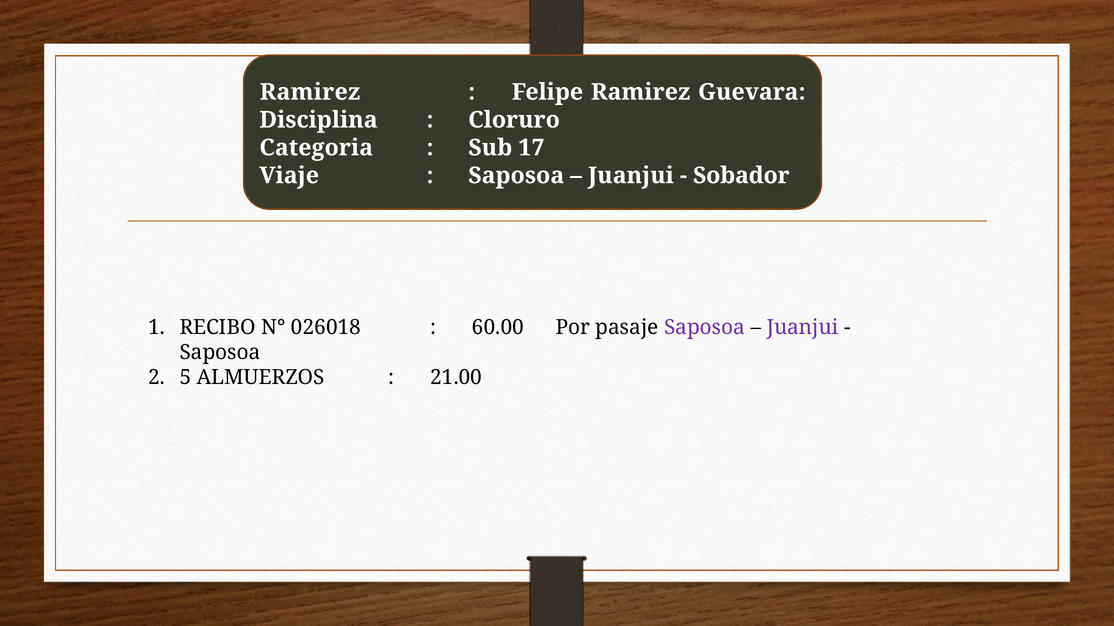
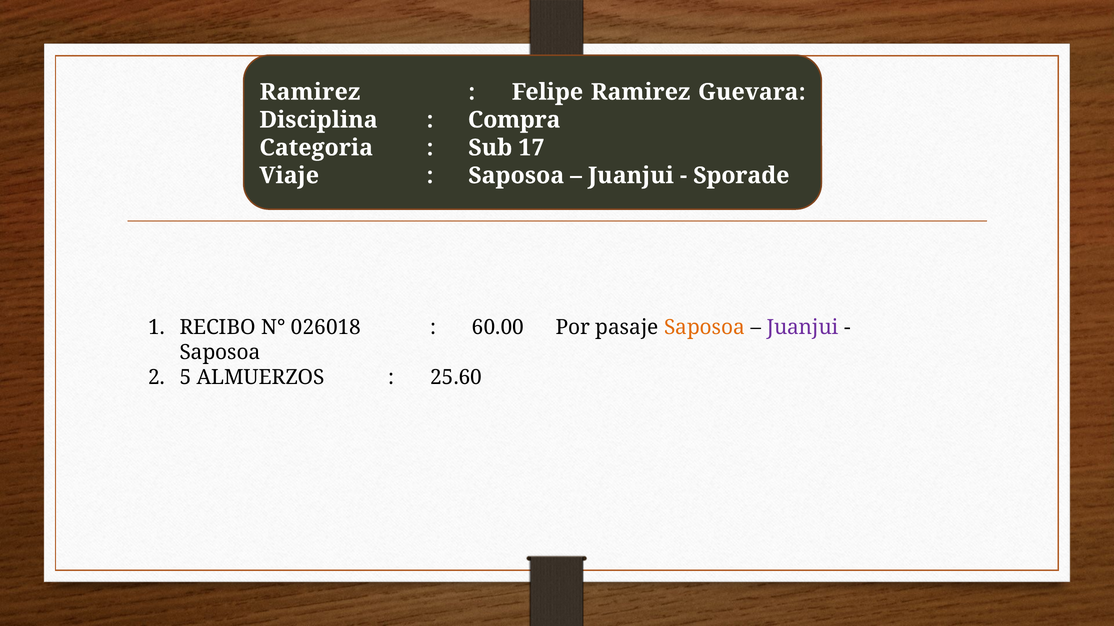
Cloruro: Cloruro -> Compra (514, 120)
Sobador: Sobador -> Sporade (741, 176)
Saposoa colour: purple -> orange (705, 328)
21.00: 21.00 -> 25.60 (456, 378)
